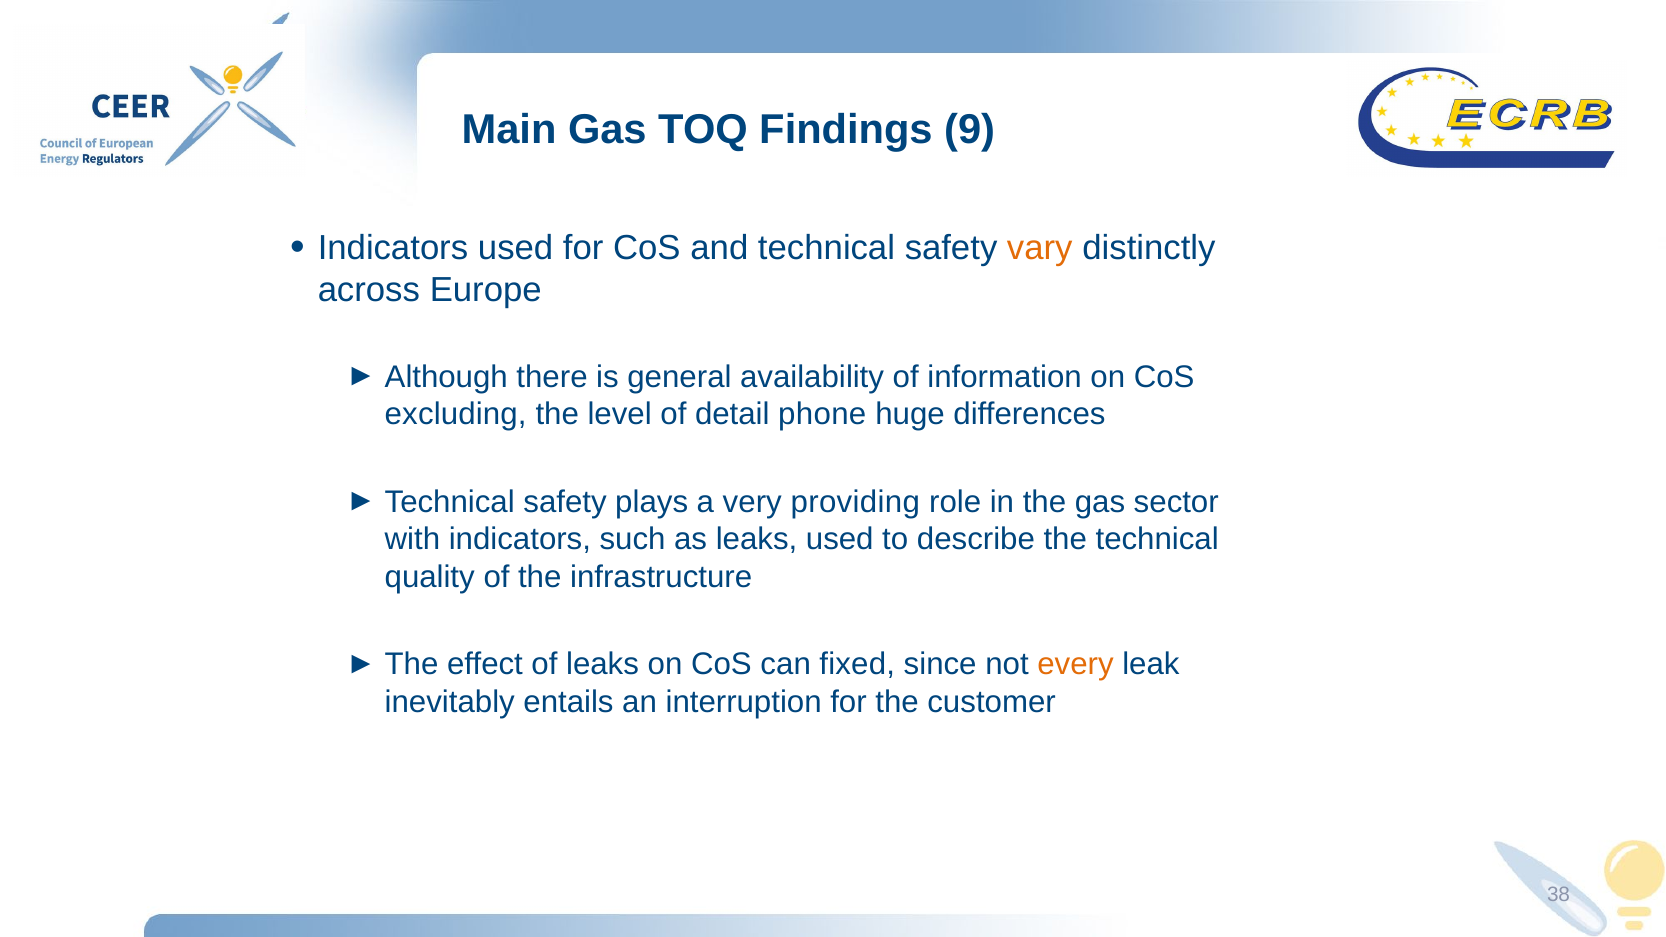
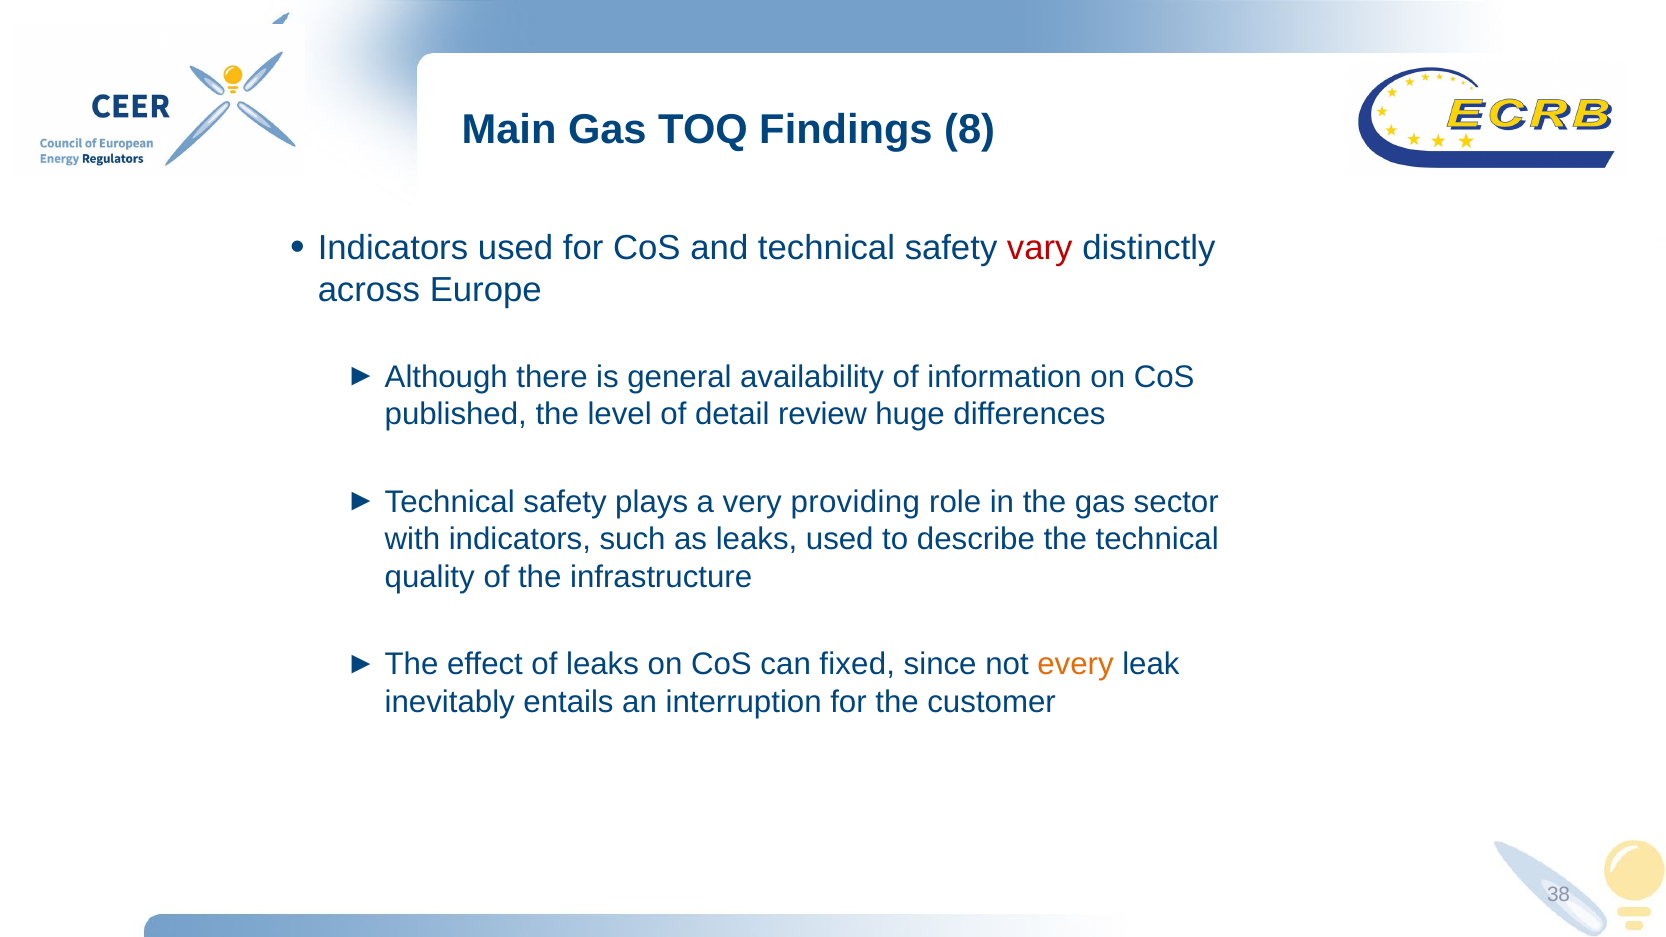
9: 9 -> 8 (970, 130)
vary colour: orange -> red (1040, 248)
excluding: excluding -> published (456, 415)
phone: phone -> review (823, 415)
